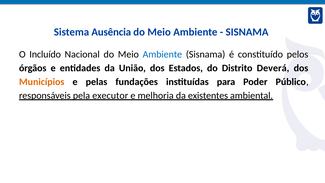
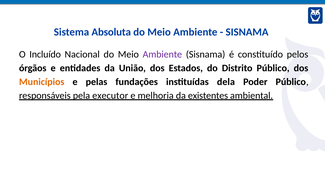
Ausência: Ausência -> Absoluta (111, 32)
Ambiente colour: blue -> purple (162, 54)
Distrito Deverá: Deverá -> Público (273, 68)
para: para -> dela (226, 82)
